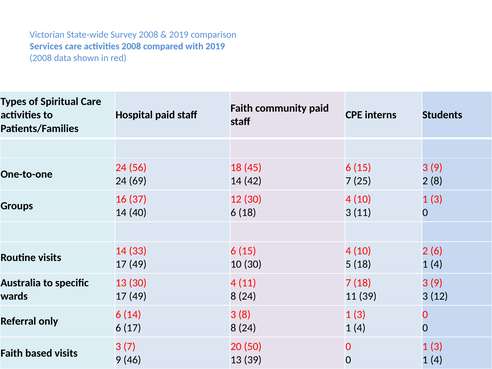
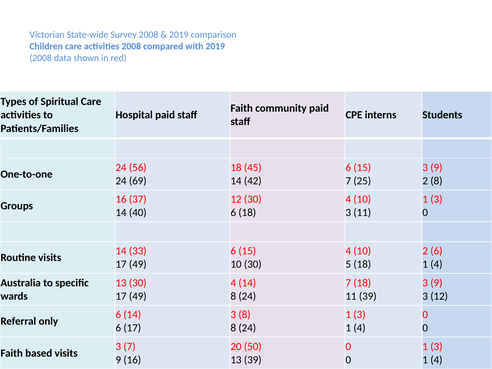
Services: Services -> Children (46, 46)
4 11: 11 -> 14 (247, 283)
9 46: 46 -> 16 (132, 360)
